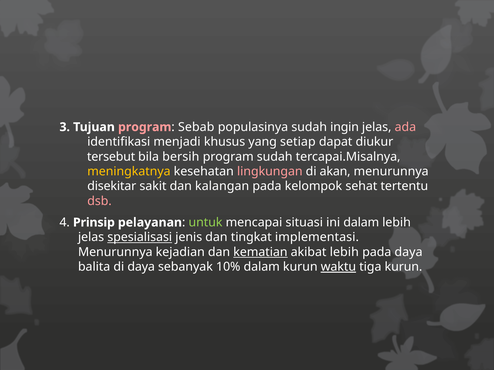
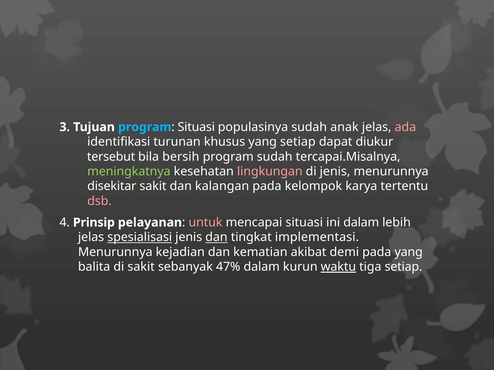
program colour: pink -> light blue (145, 127)
Sebab: Sebab -> Situasi (196, 127)
ingin: ingin -> anak (344, 127)
menjadi: menjadi -> turunan (177, 142)
meningkatnya colour: yellow -> light green (129, 172)
di akan: akan -> jenis (335, 172)
sehat: sehat -> karya (361, 187)
untuk colour: light green -> pink (206, 223)
dan underline: none -> present (216, 238)
kematian underline: present -> none (260, 252)
akibat lebih: lebih -> demi (344, 252)
pada daya: daya -> yang (409, 252)
di daya: daya -> sakit (141, 267)
10%: 10% -> 47% (228, 267)
tiga kurun: kurun -> setiap (403, 267)
